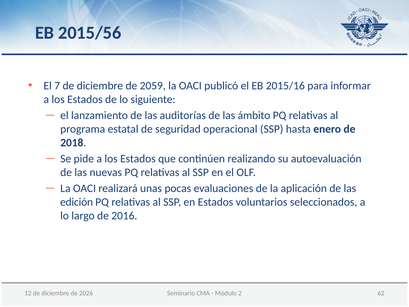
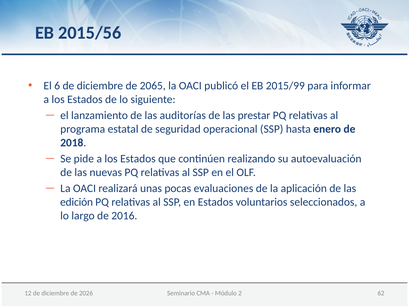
7: 7 -> 6 (57, 86)
2059: 2059 -> 2065 (153, 86)
2015/16: 2015/16 -> 2015/99 (285, 86)
ámbito: ámbito -> prestar (254, 115)
